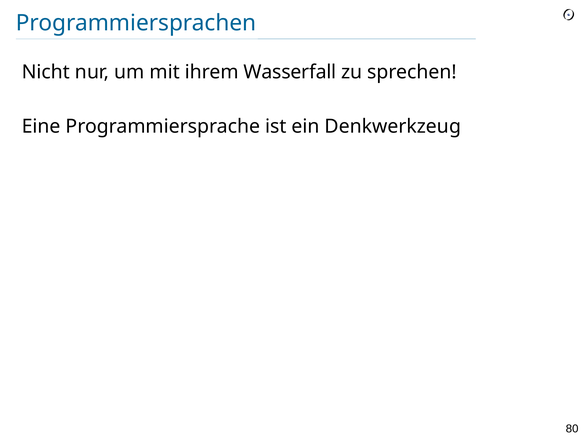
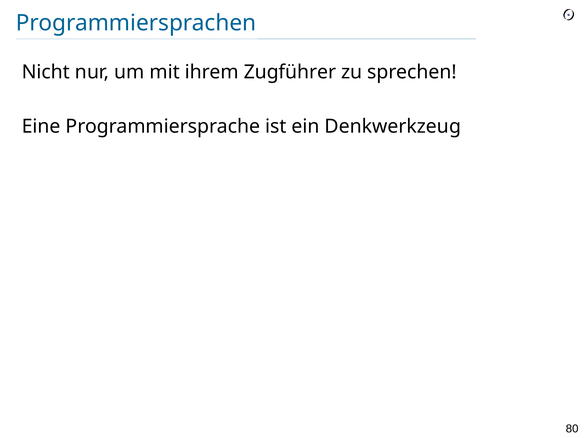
Wasserfall: Wasserfall -> Zugführer (290, 72)
